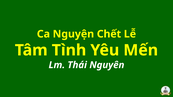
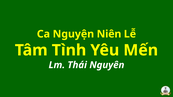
Chết: Chết -> Niên (109, 34)
